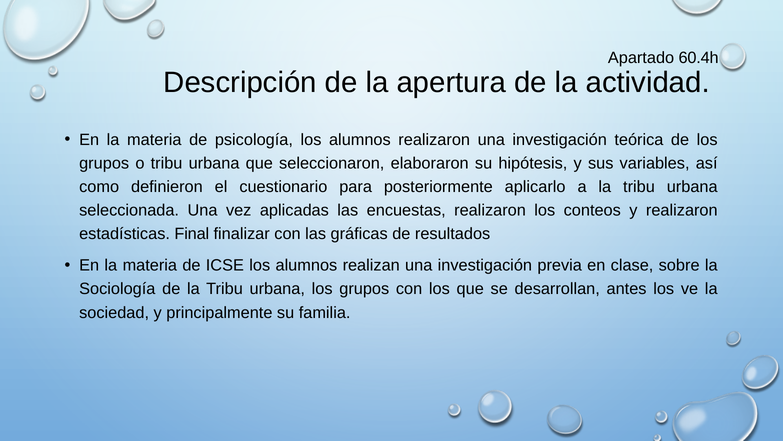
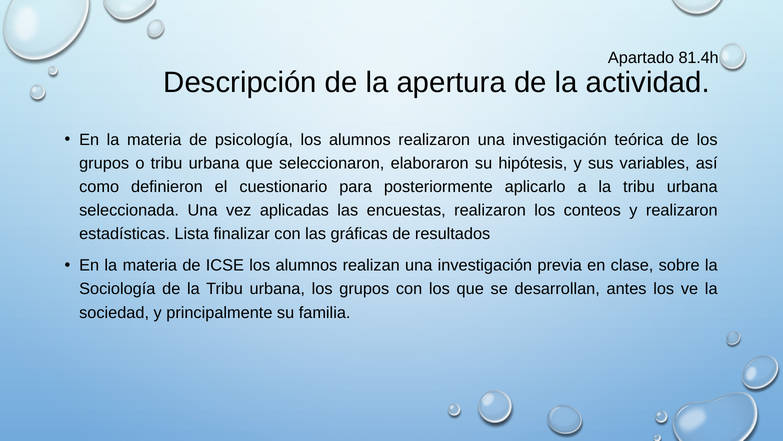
60.4h: 60.4h -> 81.4h (699, 58)
Final: Final -> Lista (192, 234)
